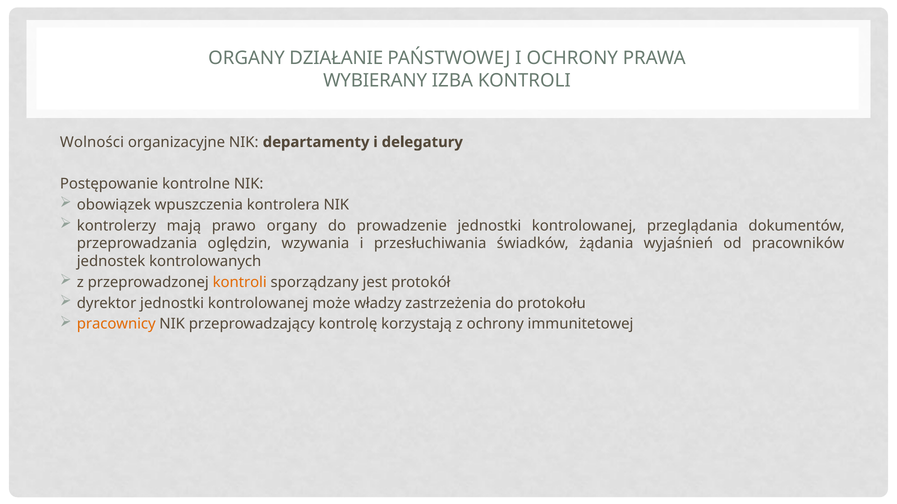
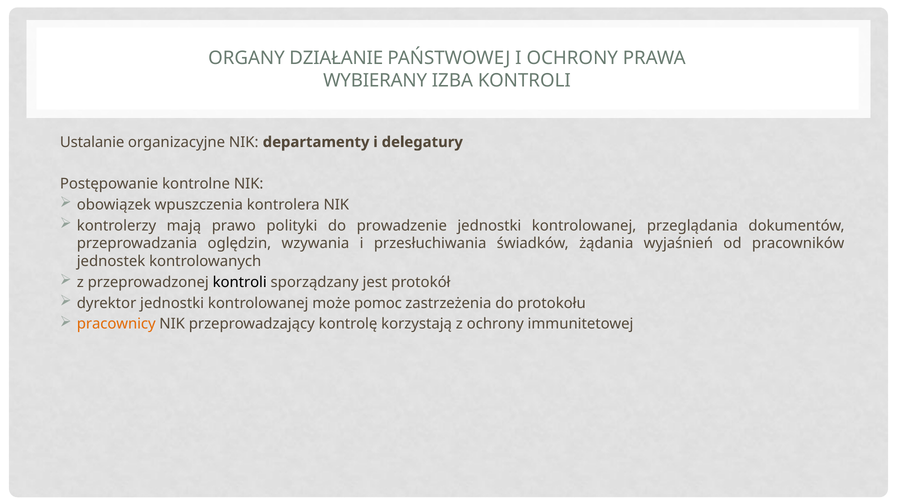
Wolności: Wolności -> Ustalanie (92, 142)
prawo organy: organy -> polityki (292, 226)
kontroli colour: orange -> black (240, 283)
władzy: władzy -> pomoc (378, 303)
